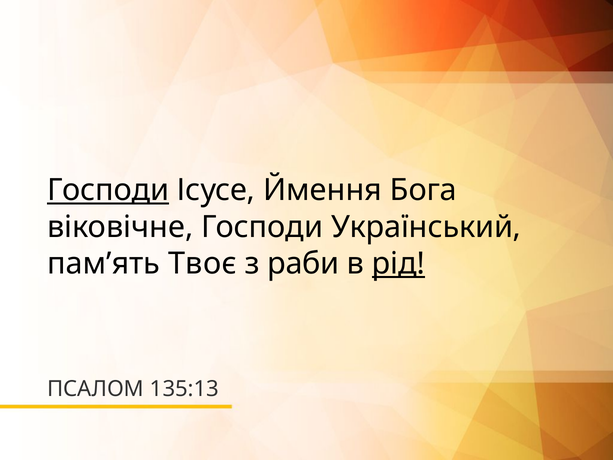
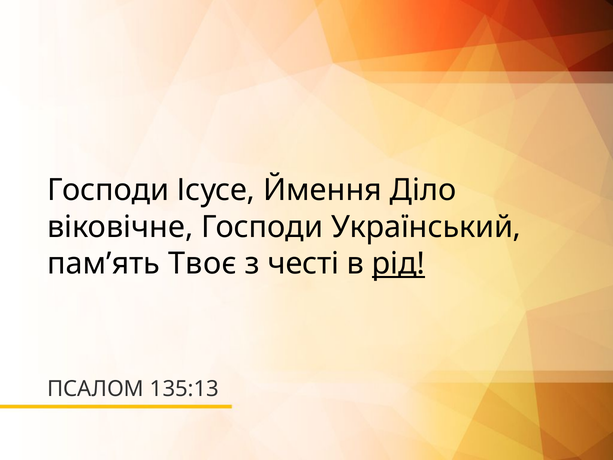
Господи underline: present -> none (108, 190)
Бога: Бога -> Діло (423, 190)
раби: раби -> честі (303, 264)
